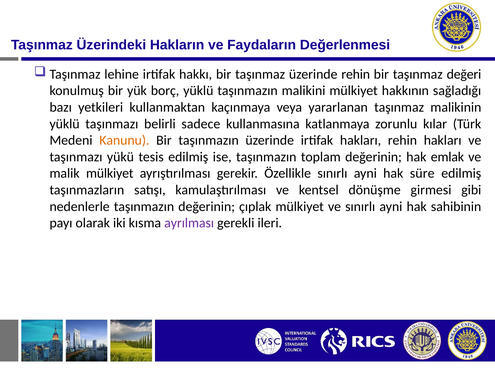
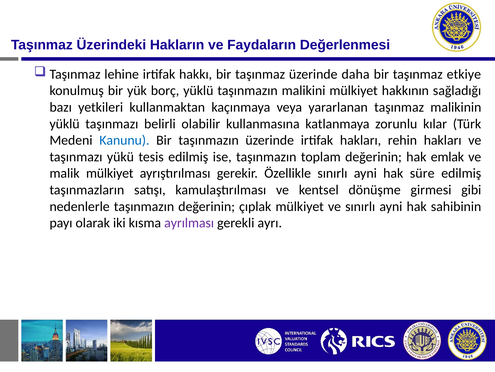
üzerinde rehin: rehin -> daha (356, 74)
değeri: değeri -> etkiye (464, 74)
sadece: sadece -> olabilir (201, 124)
Kanunu colour: orange -> blue (124, 140)
ileri: ileri -> ayrı (270, 223)
